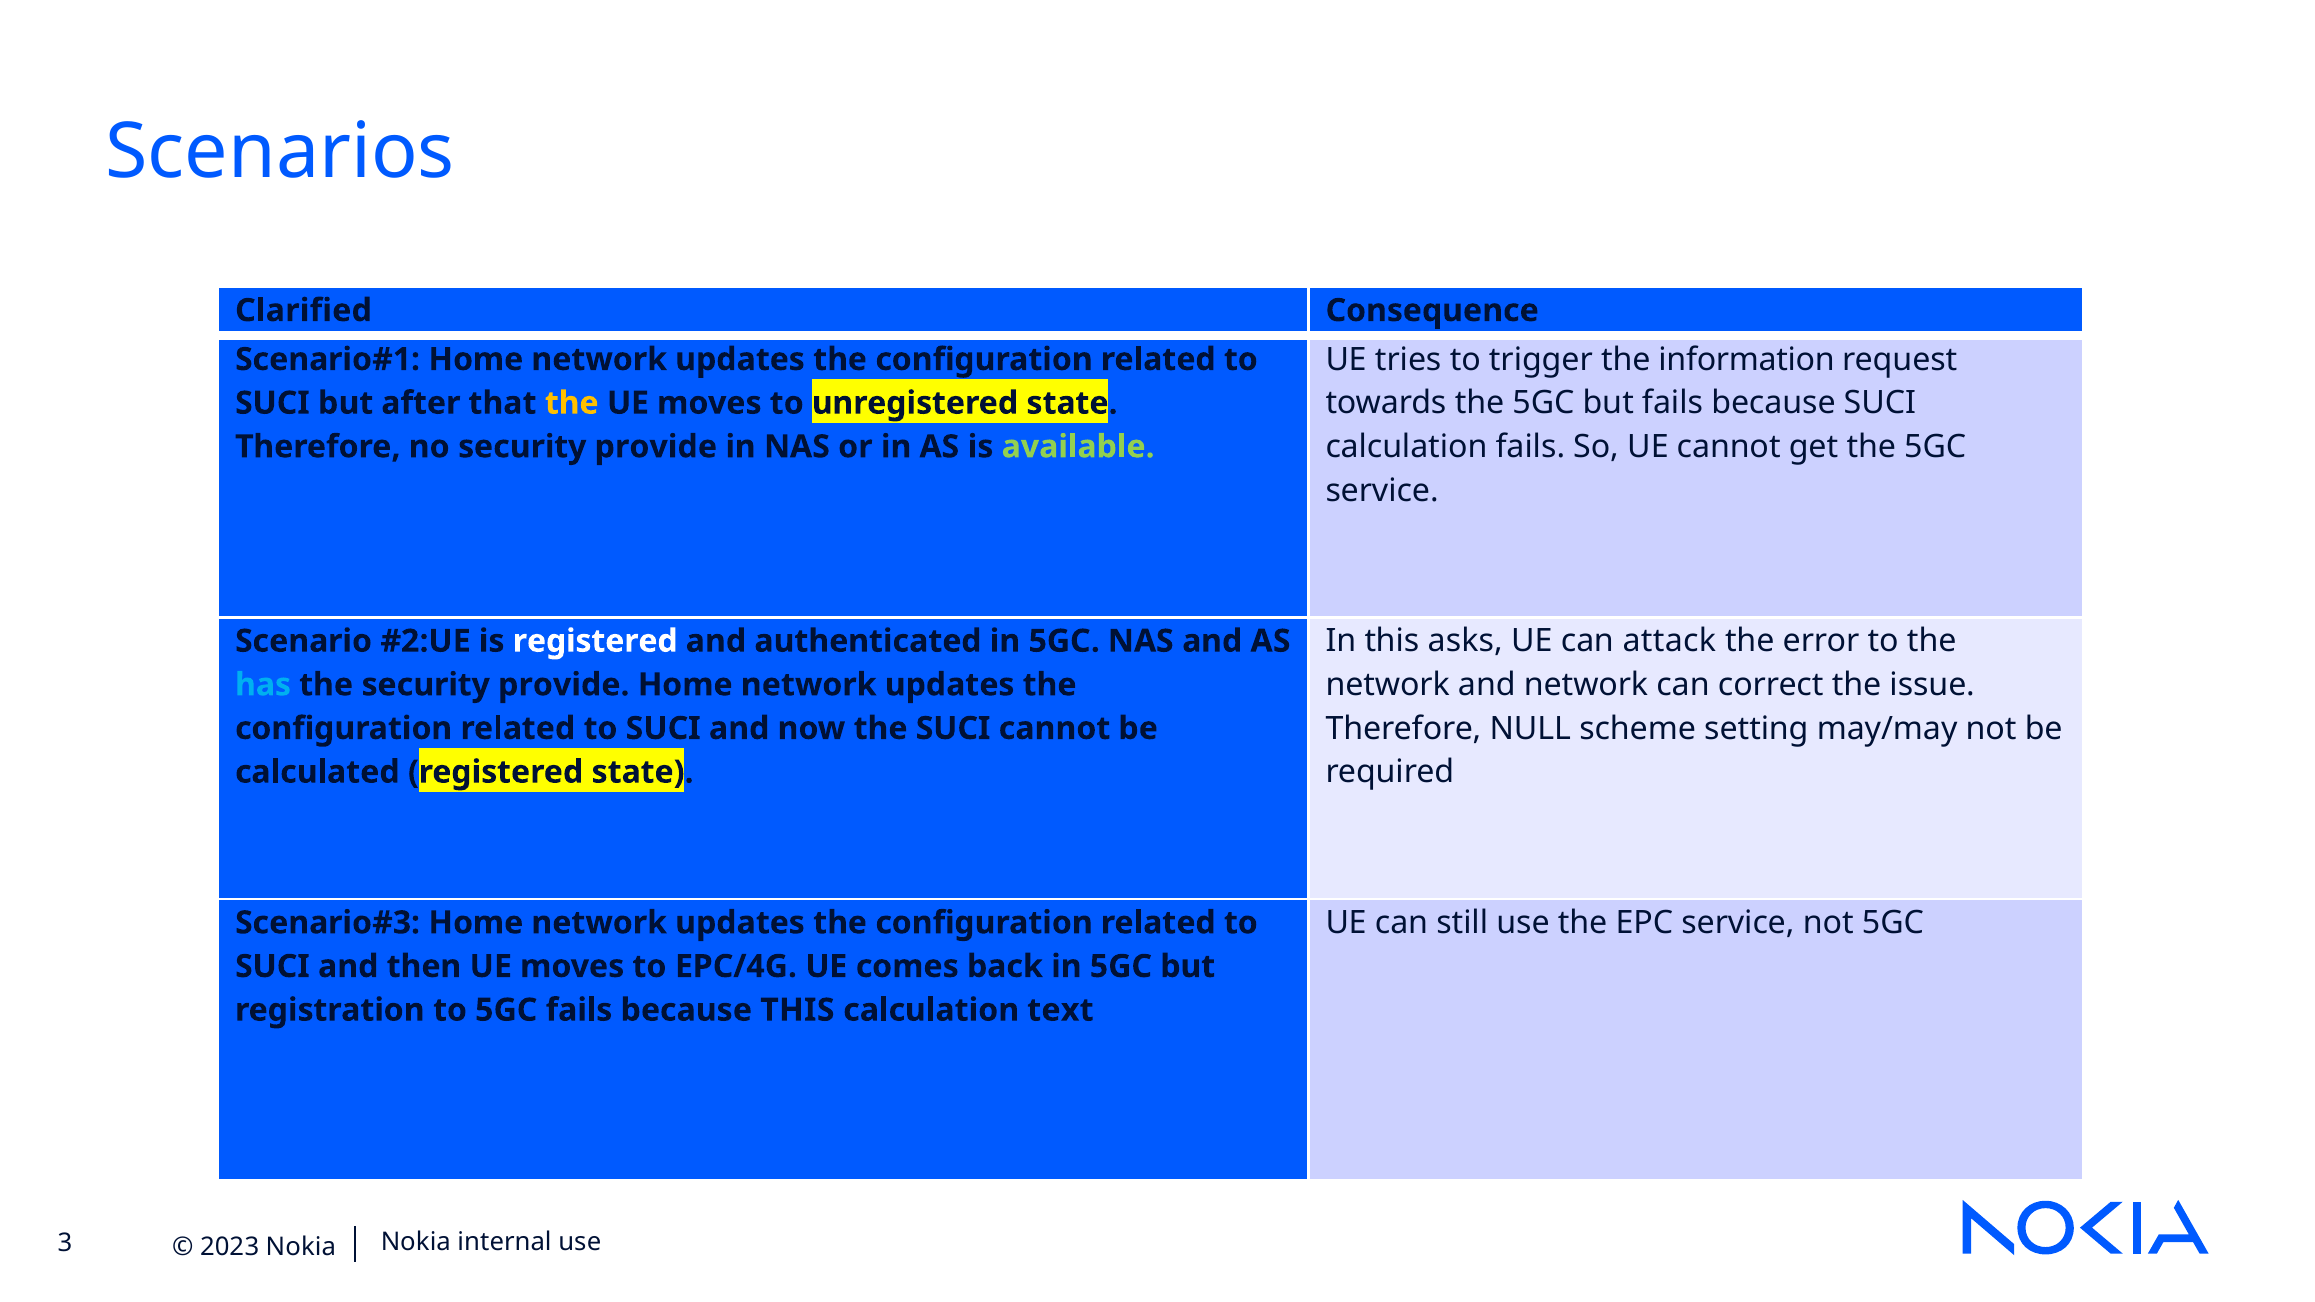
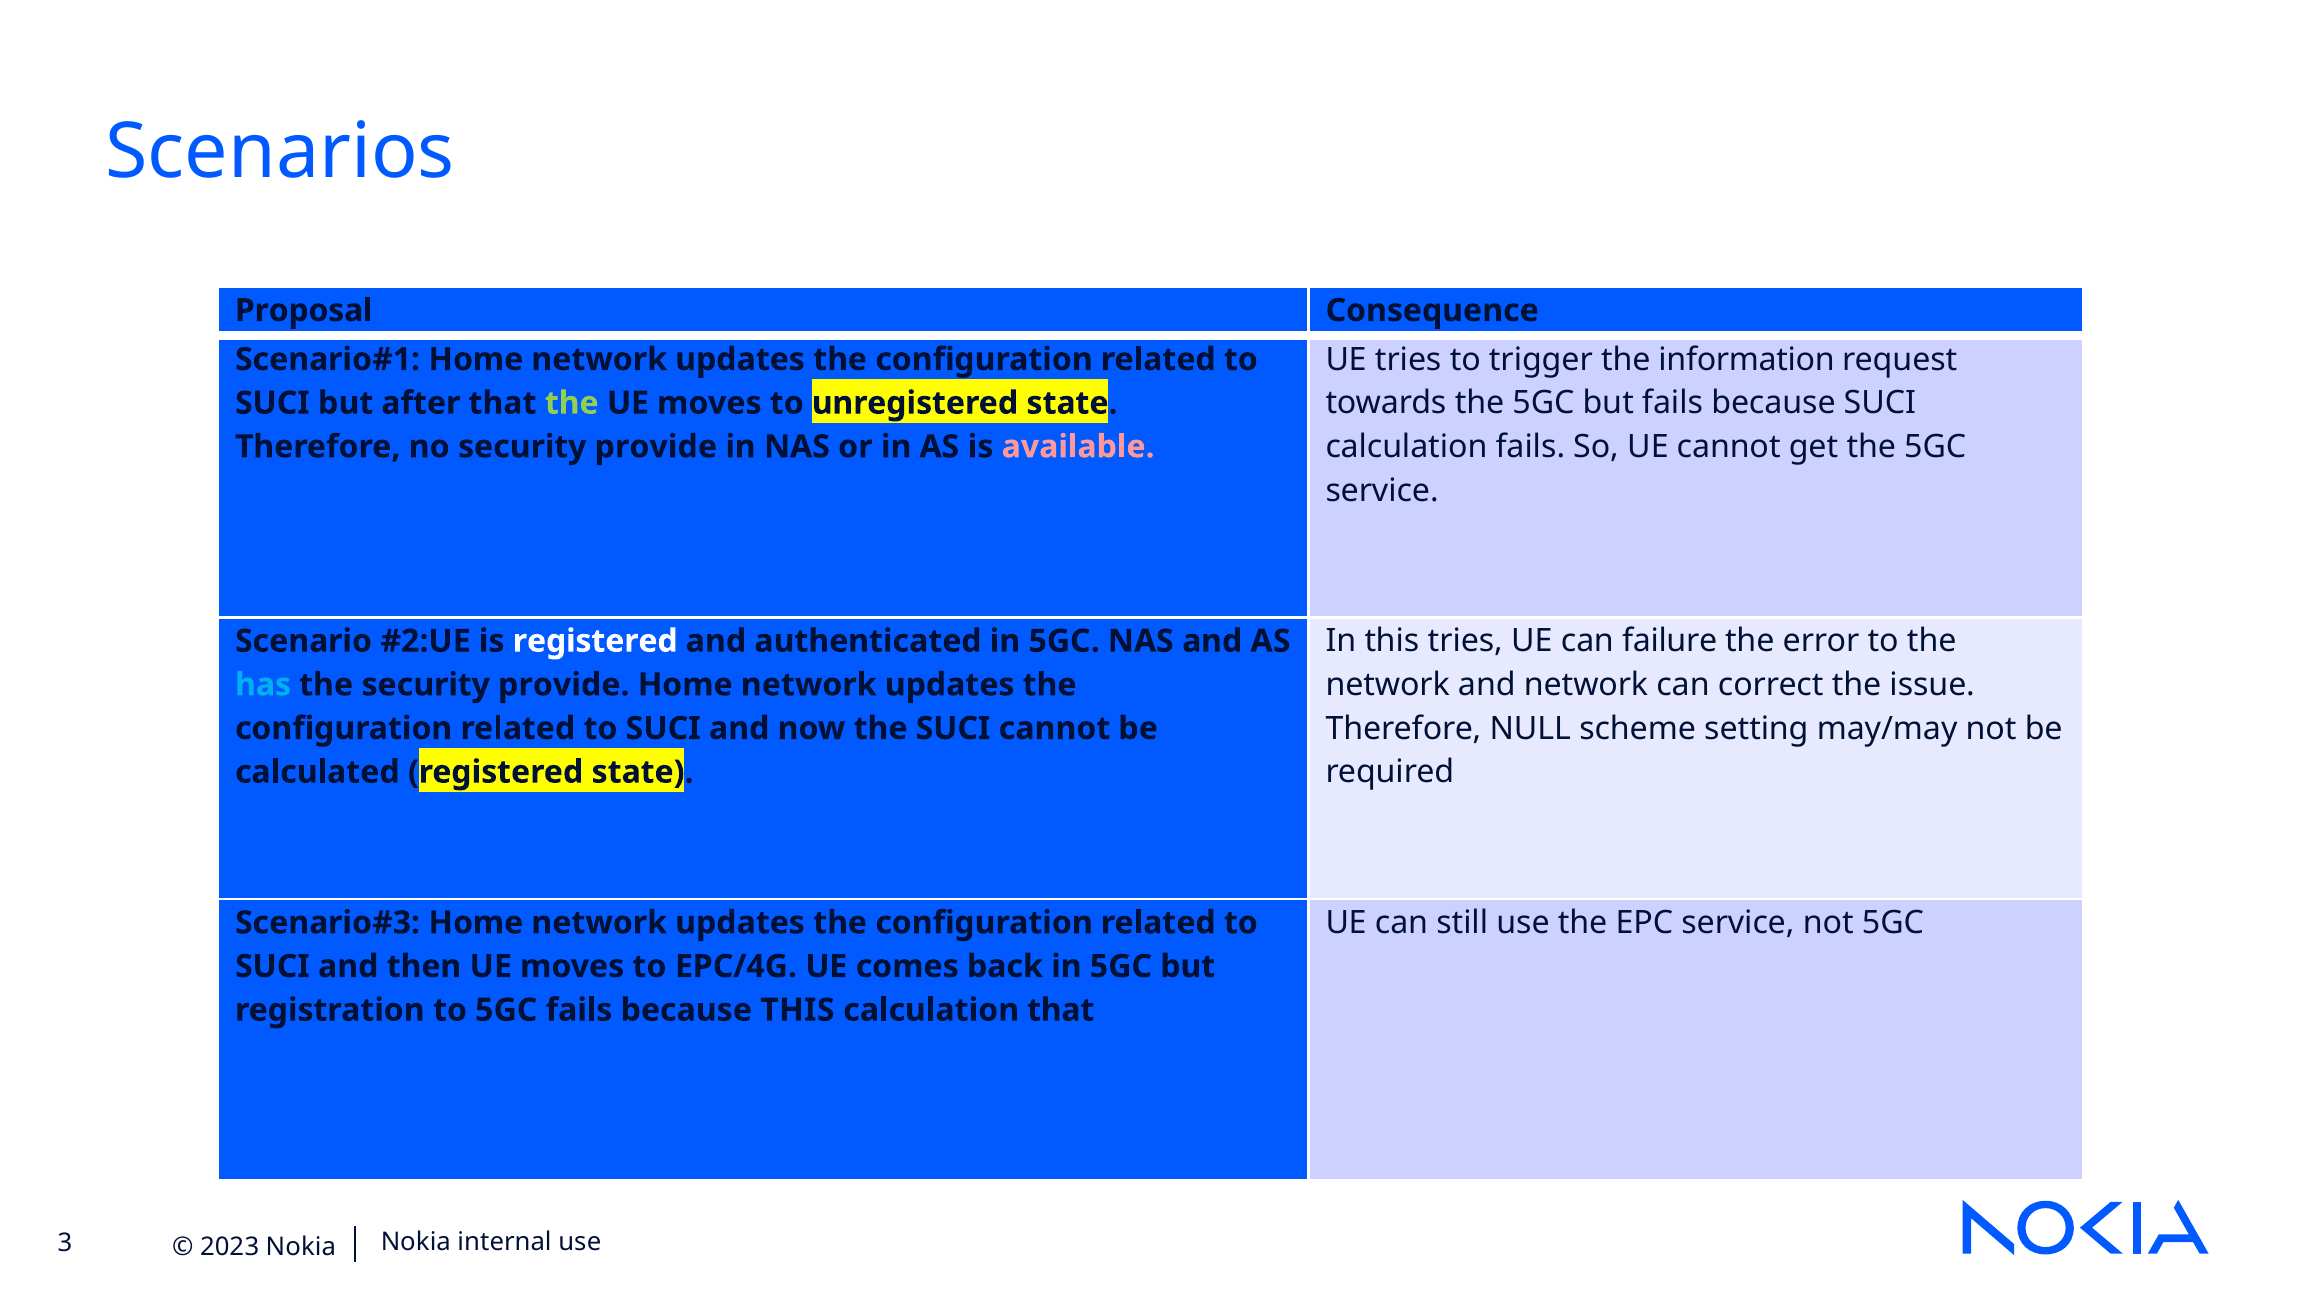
Clarified: Clarified -> Proposal (304, 311)
the colour: yellow -> light green (572, 403)
available colour: light green -> pink (1078, 447)
this asks: asks -> tries (1465, 641)
attack: attack -> failure (1670, 641)
calculation text: text -> that (1061, 1010)
